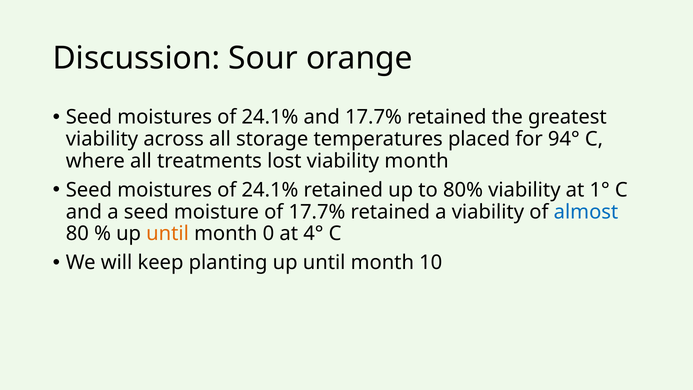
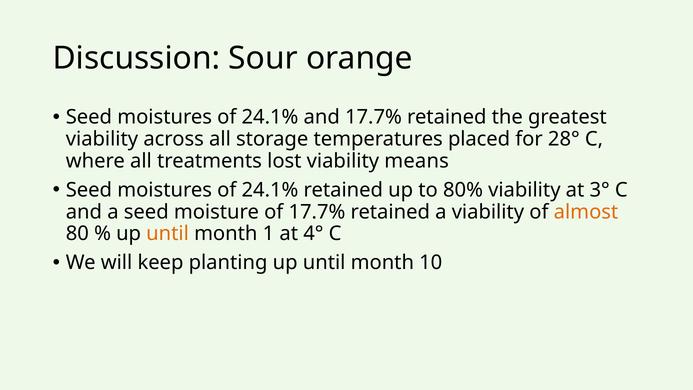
94°: 94° -> 28° (564, 139)
viability month: month -> means (417, 161)
1°: 1° -> 3° (600, 190)
almost colour: blue -> orange (586, 212)
0: 0 -> 1 (268, 234)
